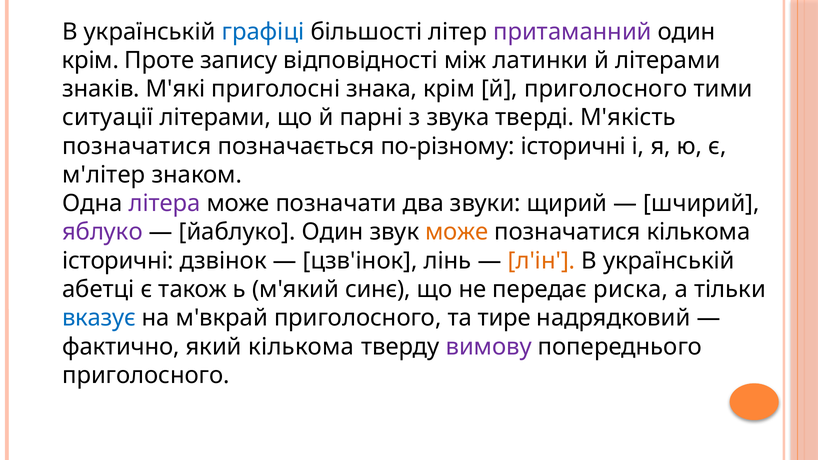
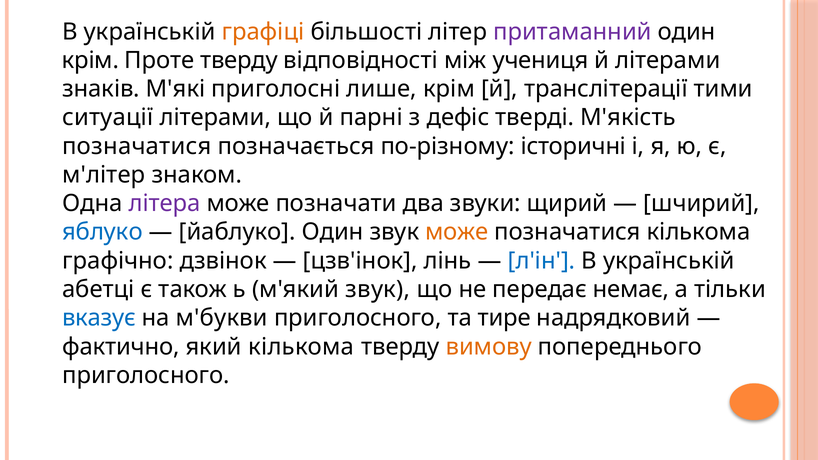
графіці colour: blue -> orange (263, 32)
Проте запису: запису -> тверду (239, 60)
латинки: латинки -> учениця (541, 60)
знака: знака -> лише (382, 89)
й приголосного: приголосного -> транслітерації (606, 89)
звука: звука -> дефіс (458, 118)
яблуко colour: purple -> blue (102, 232)
історичні: історичні -> графічно (118, 261)
л'ін colour: orange -> blue (541, 261)
м'який синє: синє -> звук (378, 290)
риска: риска -> немає (631, 290)
м'вкрай: м'вкрай -> м'букви (222, 318)
вимову colour: purple -> orange (489, 347)
